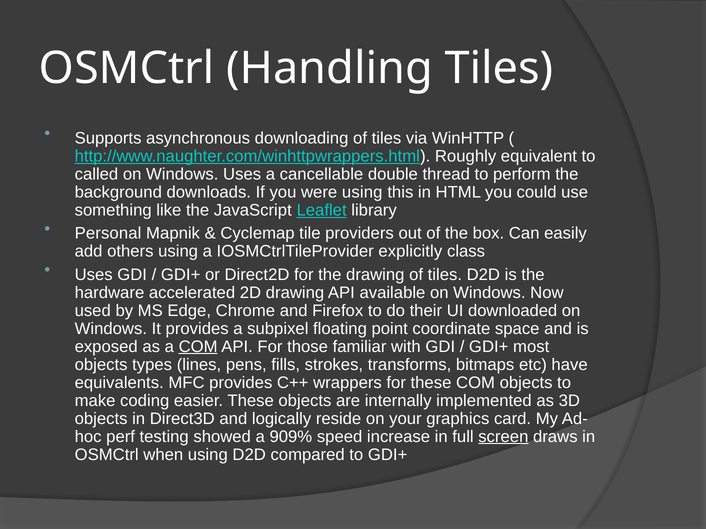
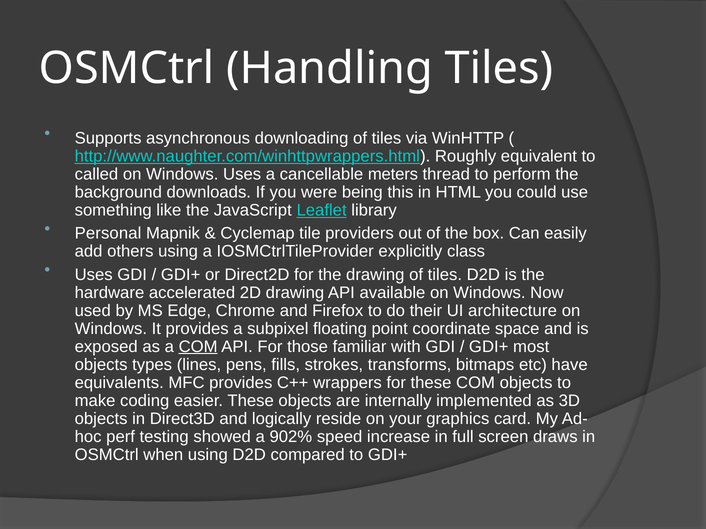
double: double -> meters (393, 174)
were using: using -> being (362, 192)
downloaded: downloaded -> architecture (513, 311)
909%: 909% -> 902% (291, 437)
screen underline: present -> none (503, 437)
